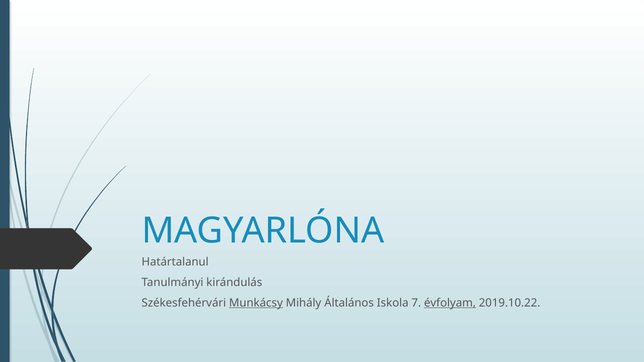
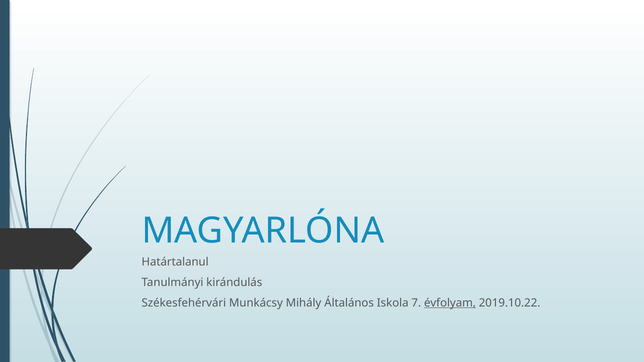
Munkácsy underline: present -> none (256, 303)
